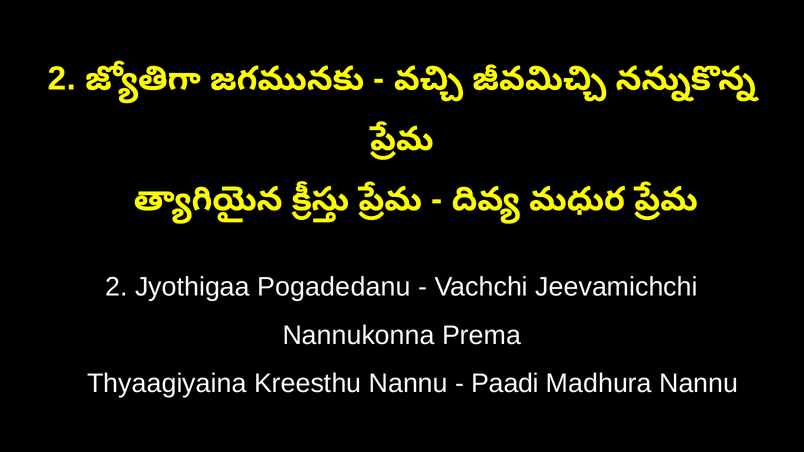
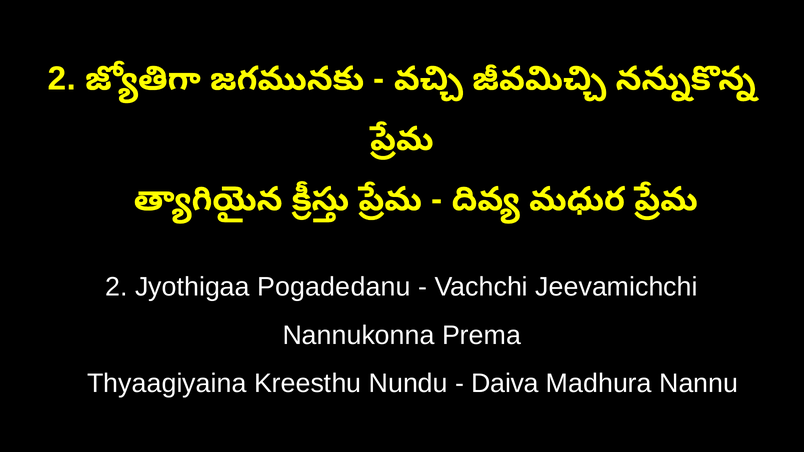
Kreesthu Nannu: Nannu -> Nundu (408, 384)
Paadi: Paadi -> Daiva (505, 384)
